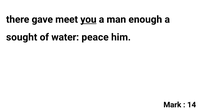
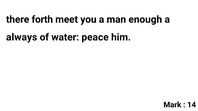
gave: gave -> forth (42, 19)
you underline: present -> none (88, 19)
sought: sought -> always (22, 37)
